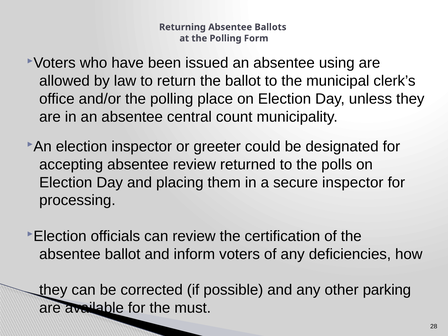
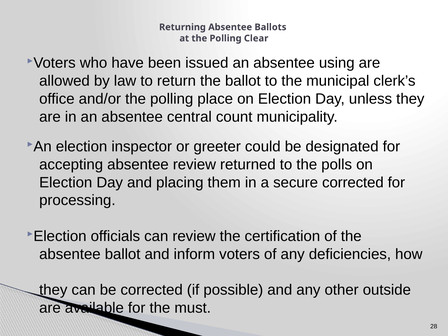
Form: Form -> Clear (256, 38)
secure inspector: inspector -> corrected (353, 182)
parking: parking -> outside (387, 290)
